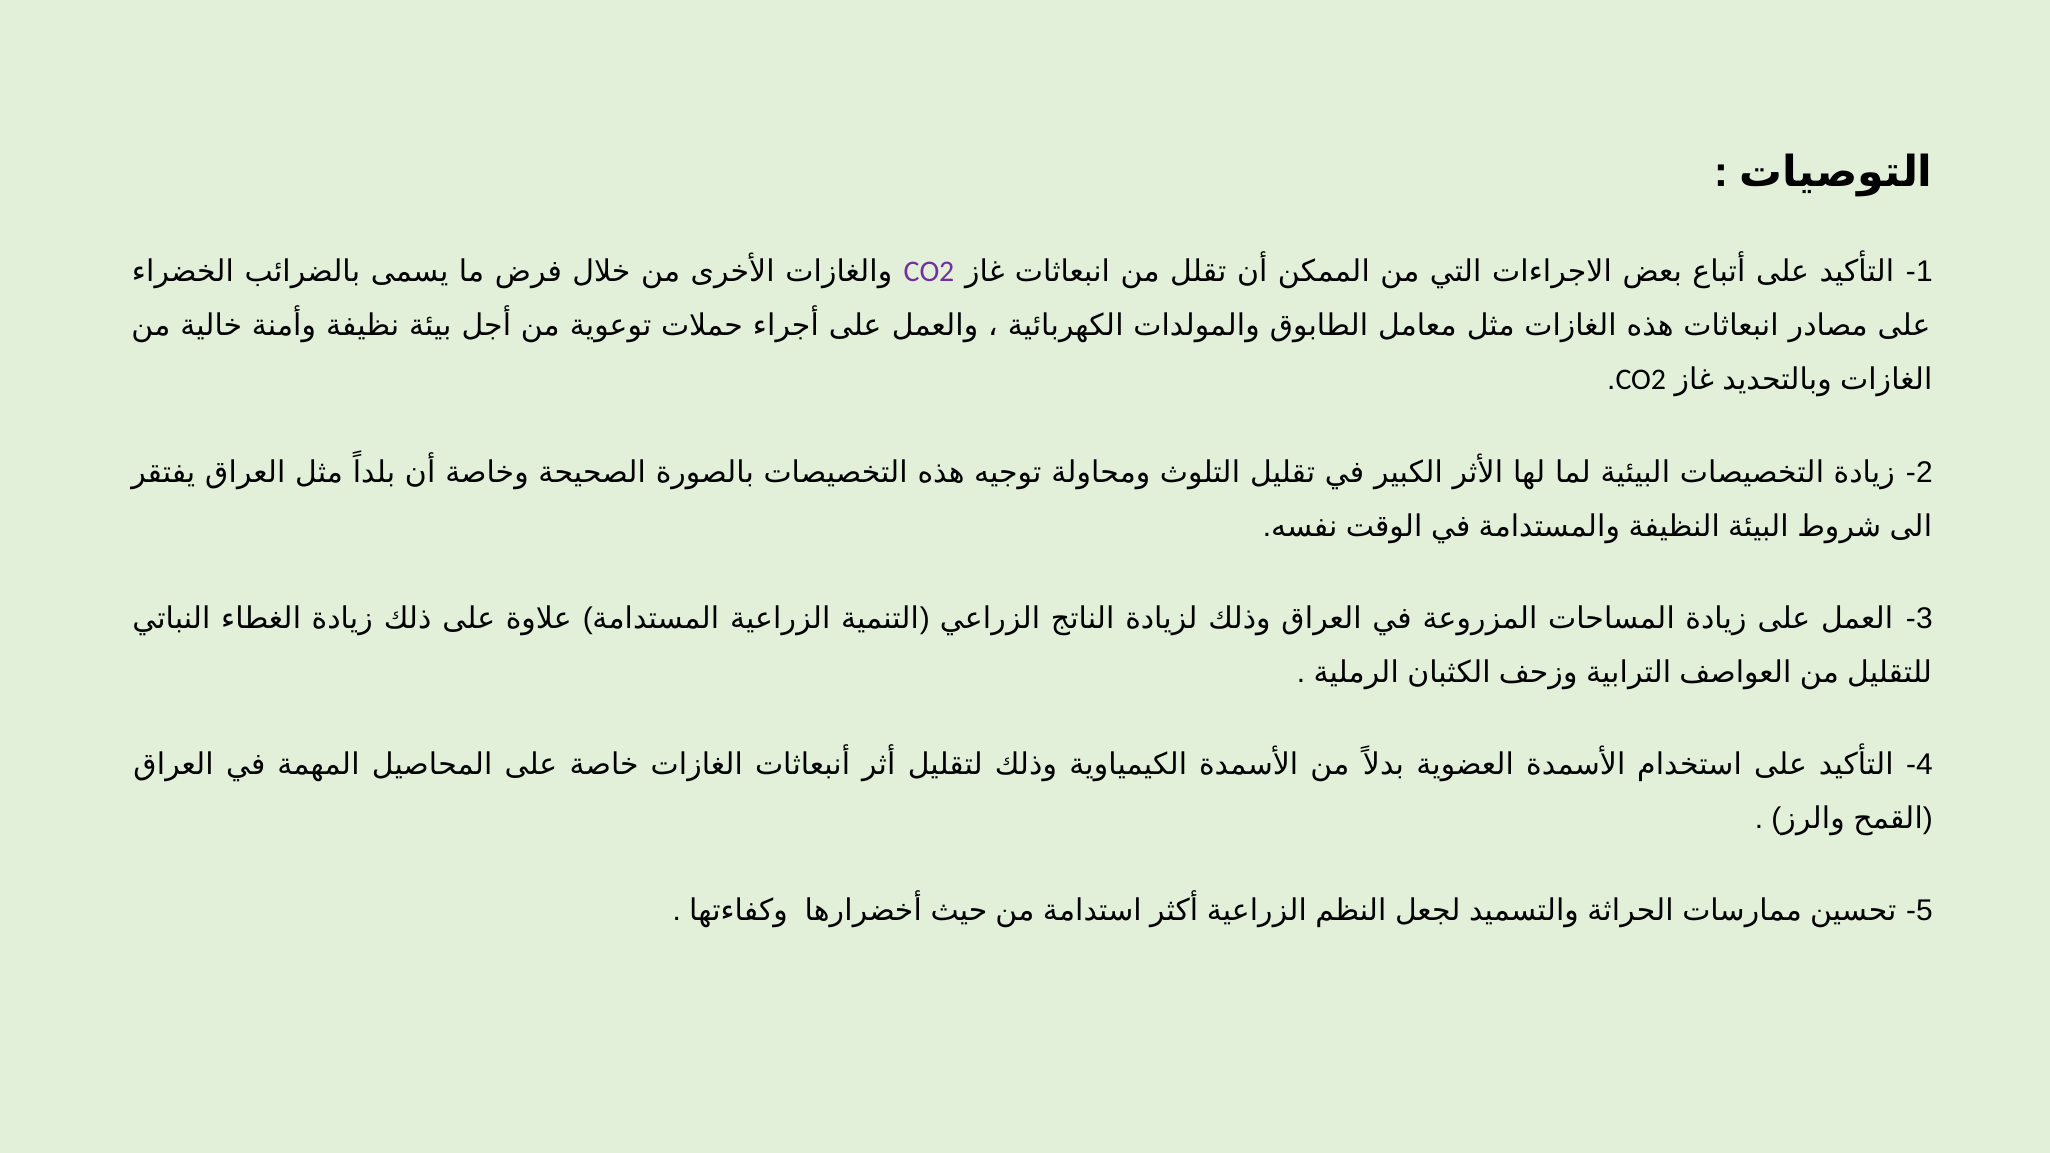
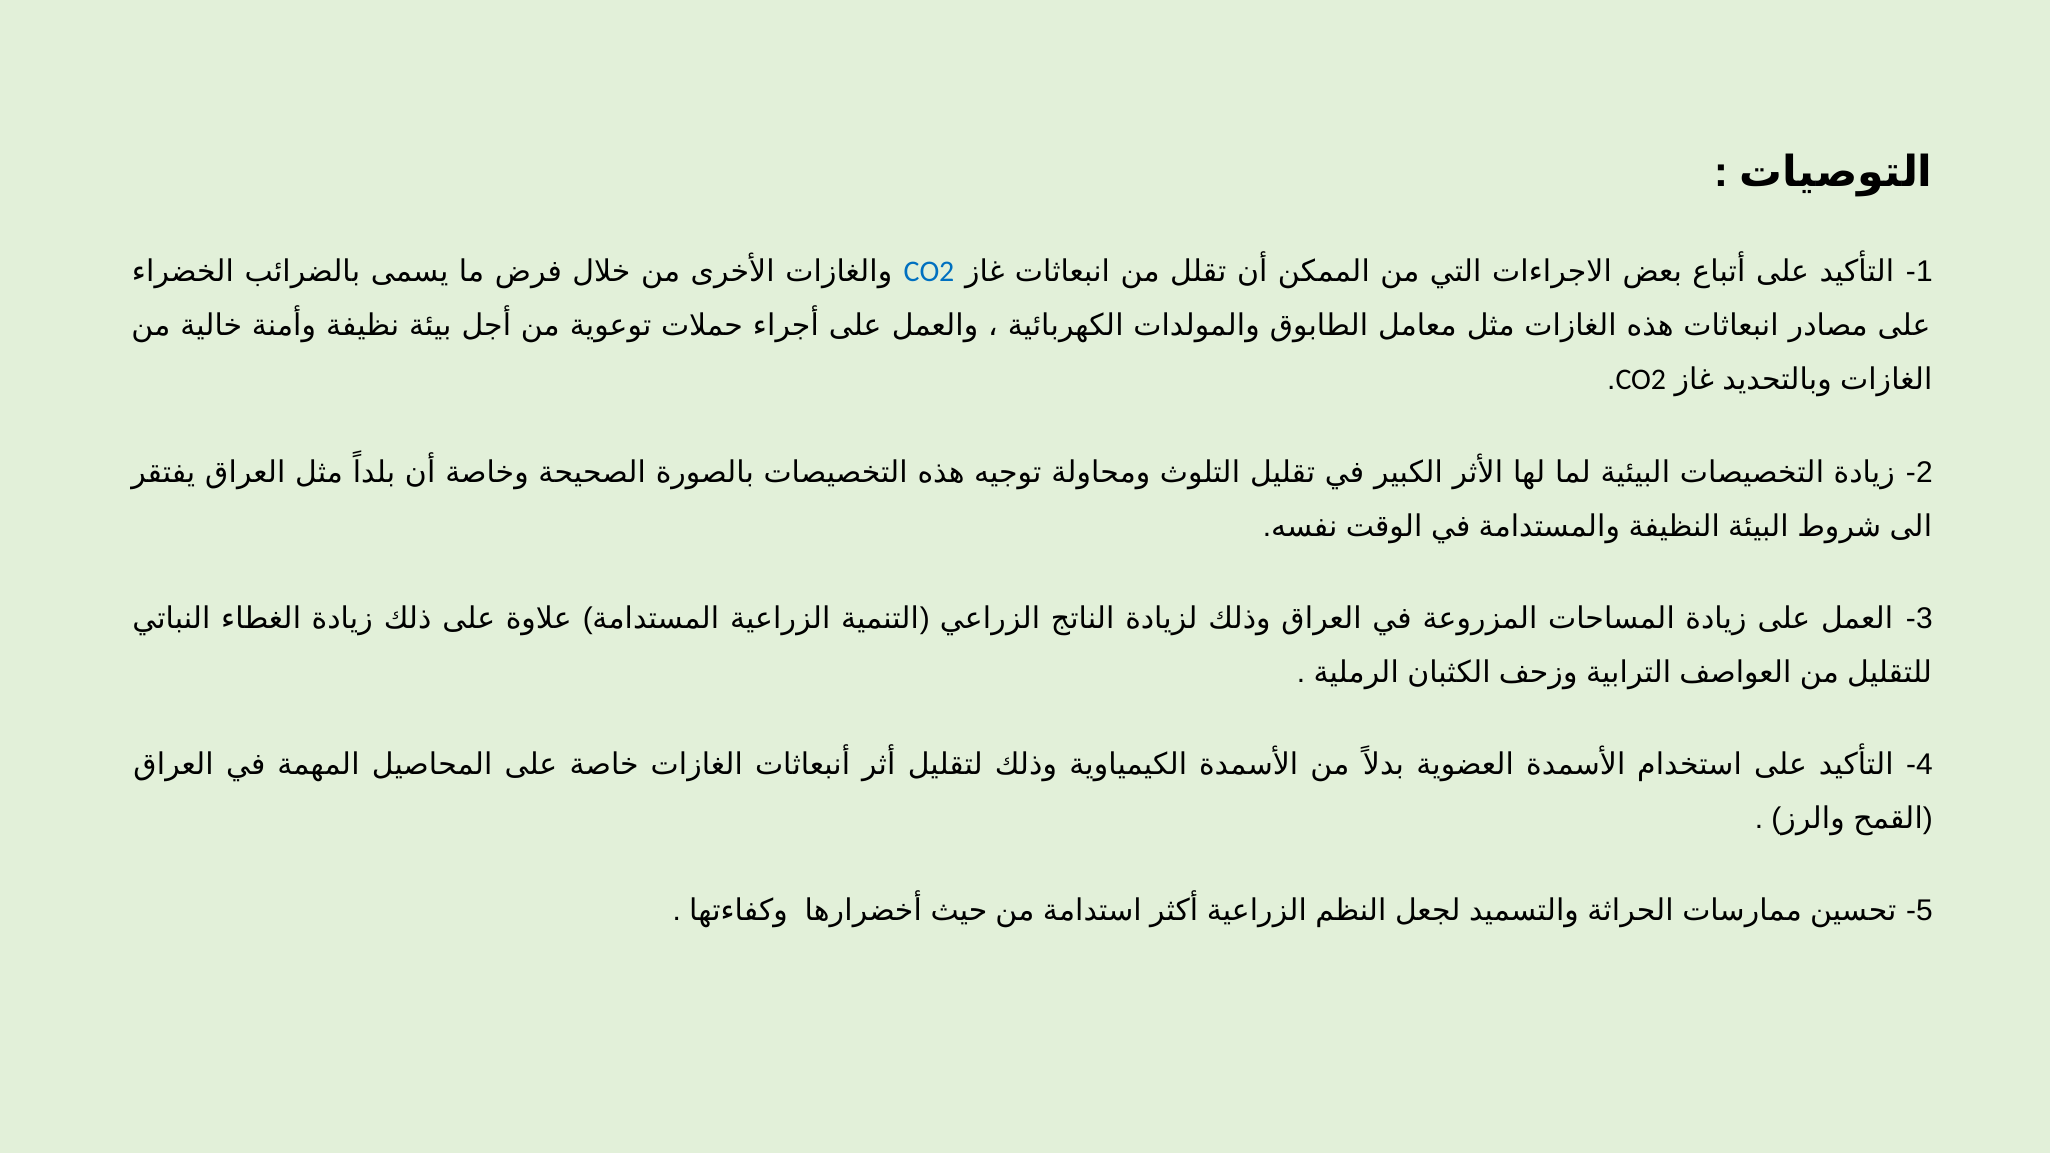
CO2 colour: purple -> blue (929, 272)
